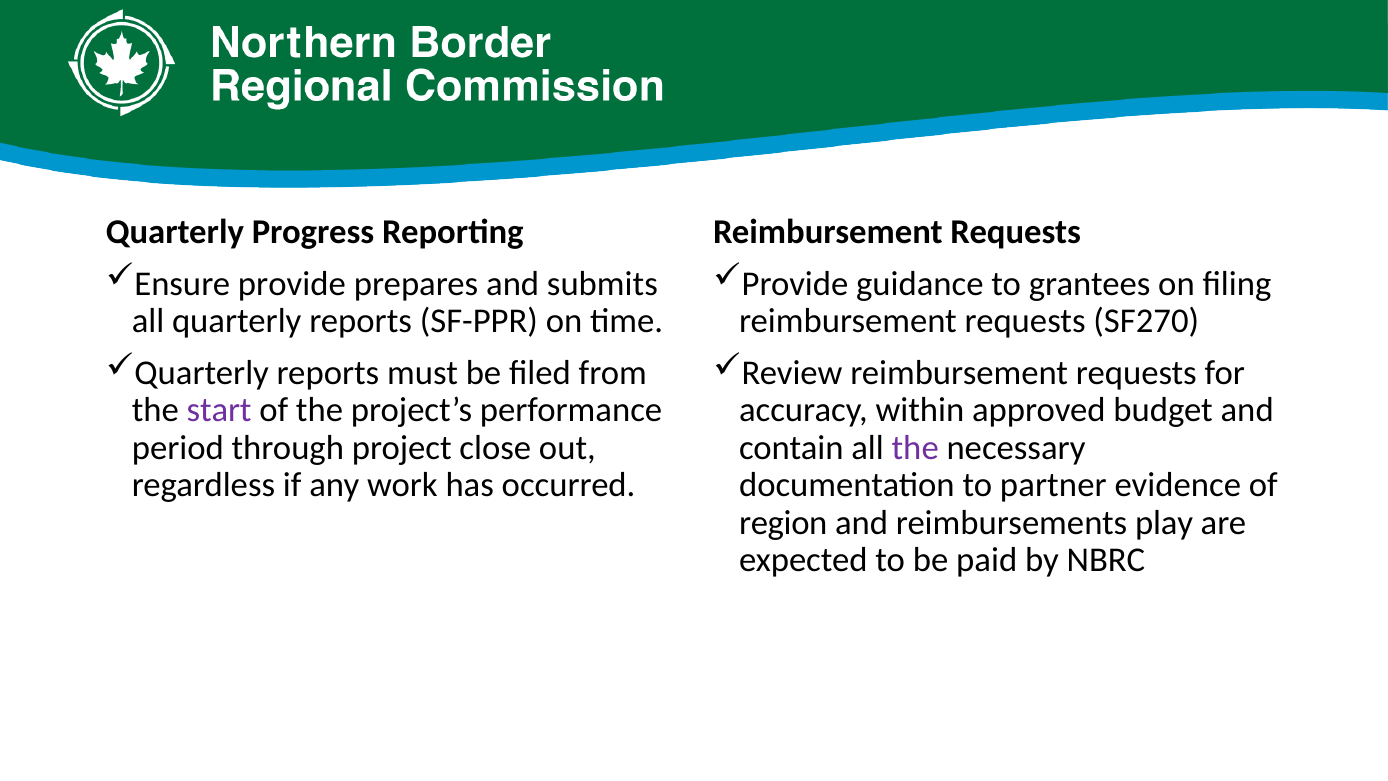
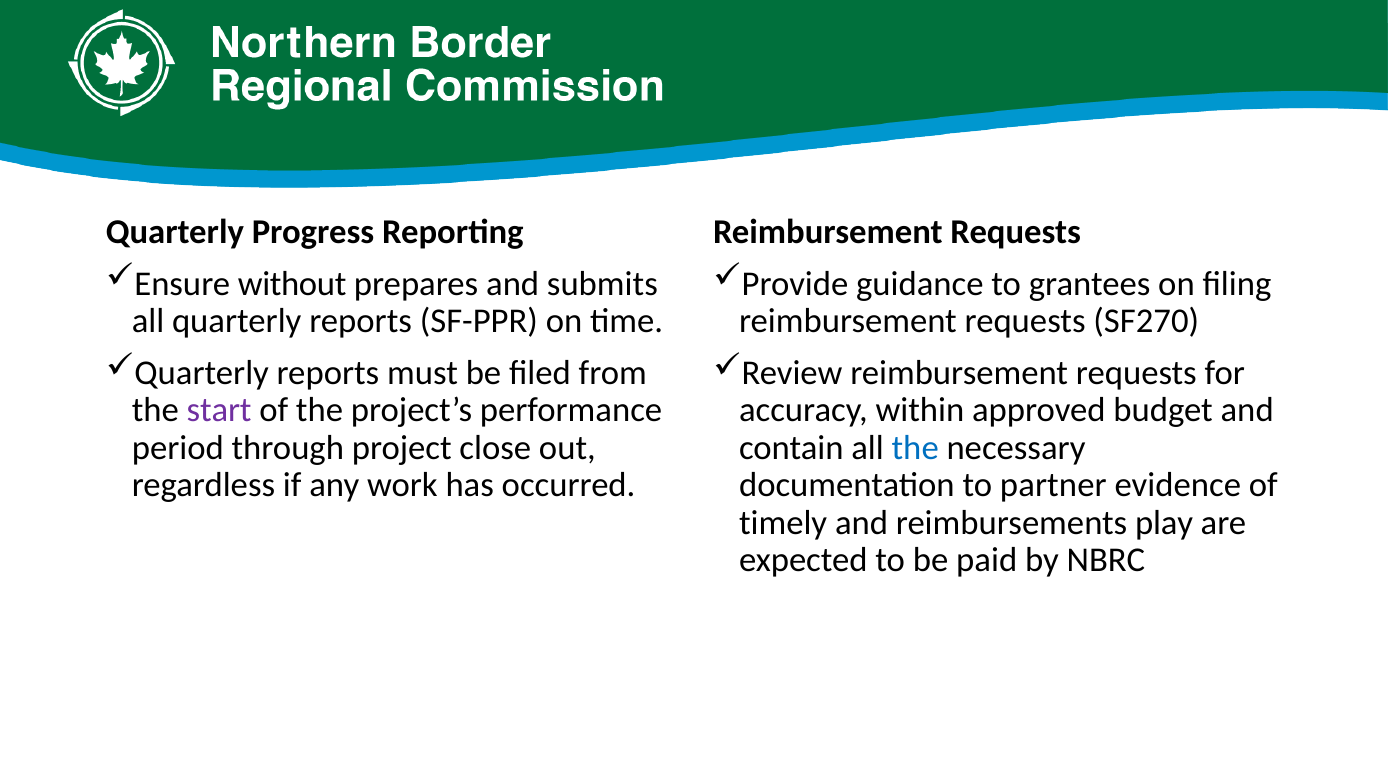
Ensure provide: provide -> without (292, 284)
the colour: purple -> blue (915, 448)
region: region -> timely (783, 523)
